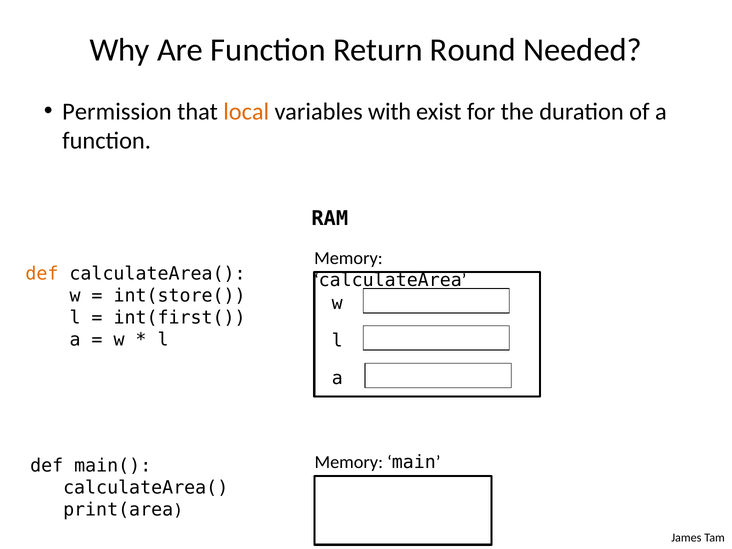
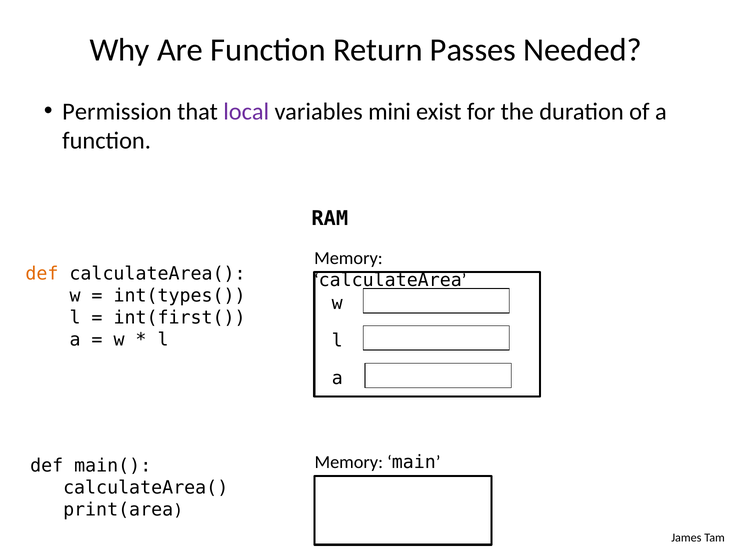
Round: Round -> Passes (473, 50)
local colour: orange -> purple (246, 112)
with: with -> mini (390, 112)
int(store(: int(store( -> int(types( (180, 296)
